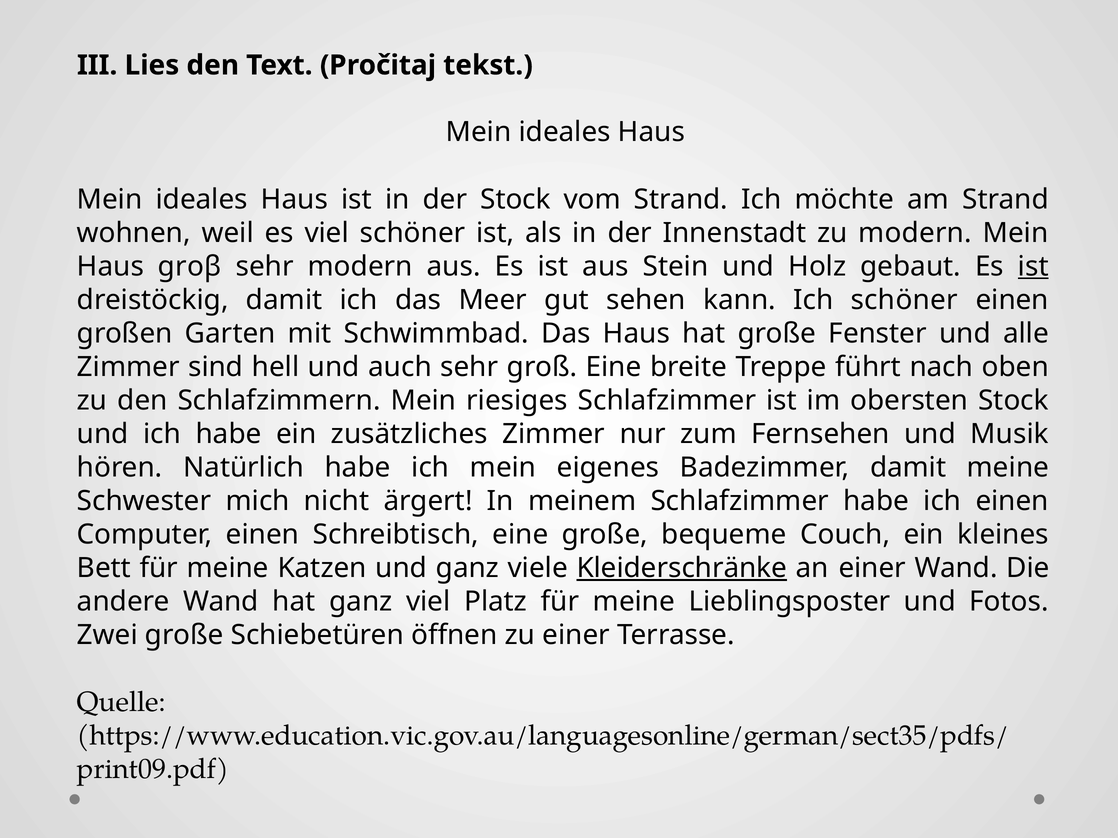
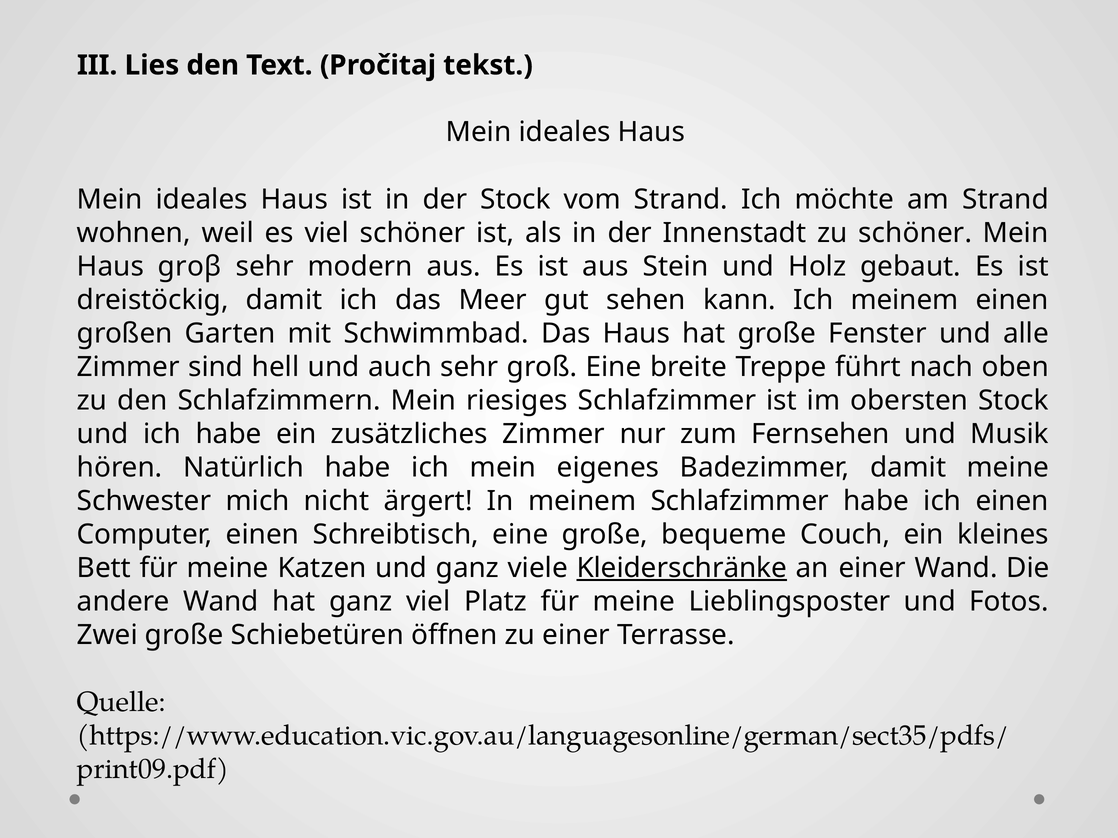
zu modern: modern -> schöner (915, 233)
ist underline: present -> none (1033, 266)
Ich schöner: schöner -> meinem (904, 300)
